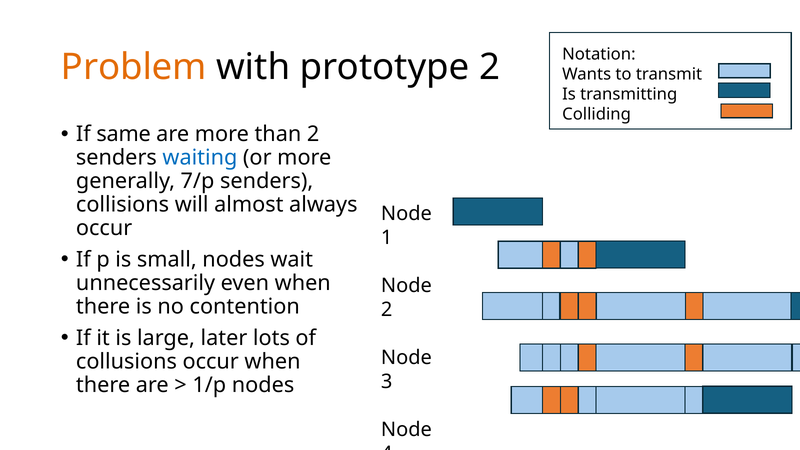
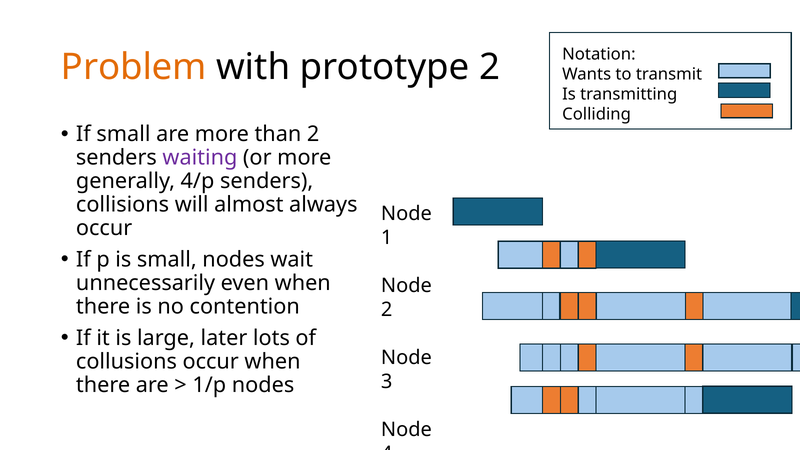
If same: same -> small (123, 134)
waiting colour: blue -> purple (200, 158)
7/p: 7/p -> 4/p (197, 181)
